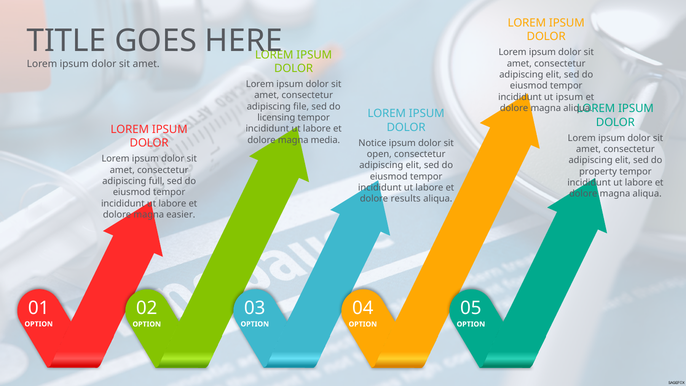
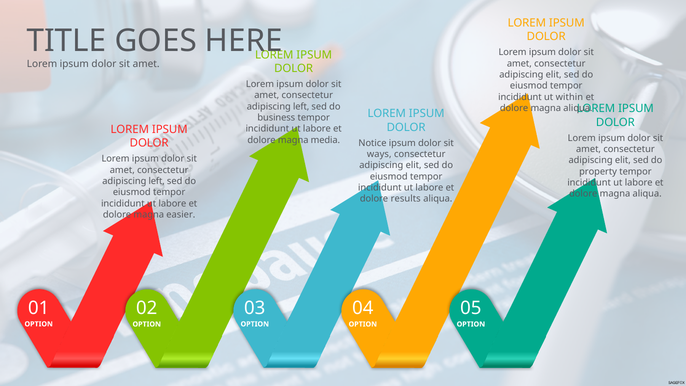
ut ipsum: ipsum -> within (569, 97)
file: file -> left (301, 106)
licensing: licensing -> business (276, 118)
open: open -> ways (379, 154)
full: full -> left (157, 181)
